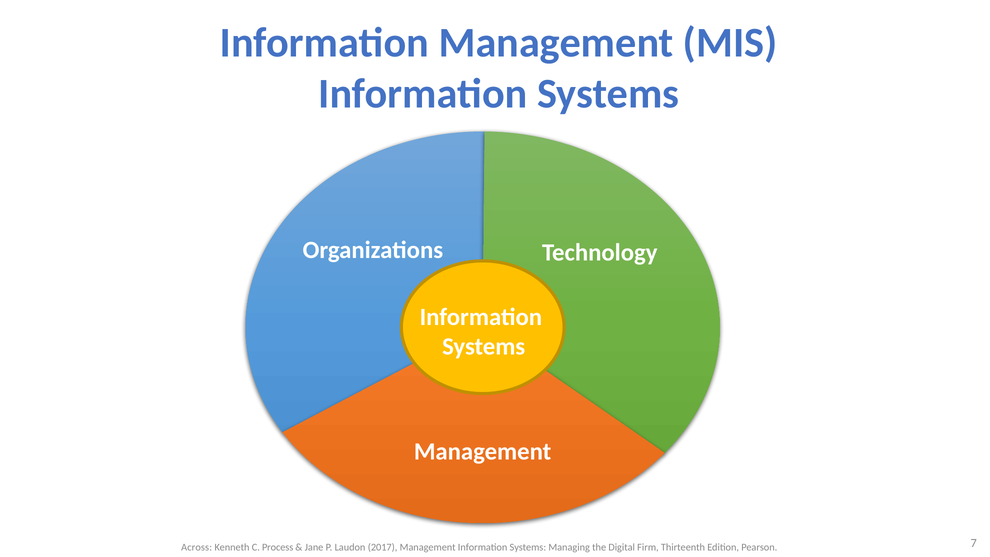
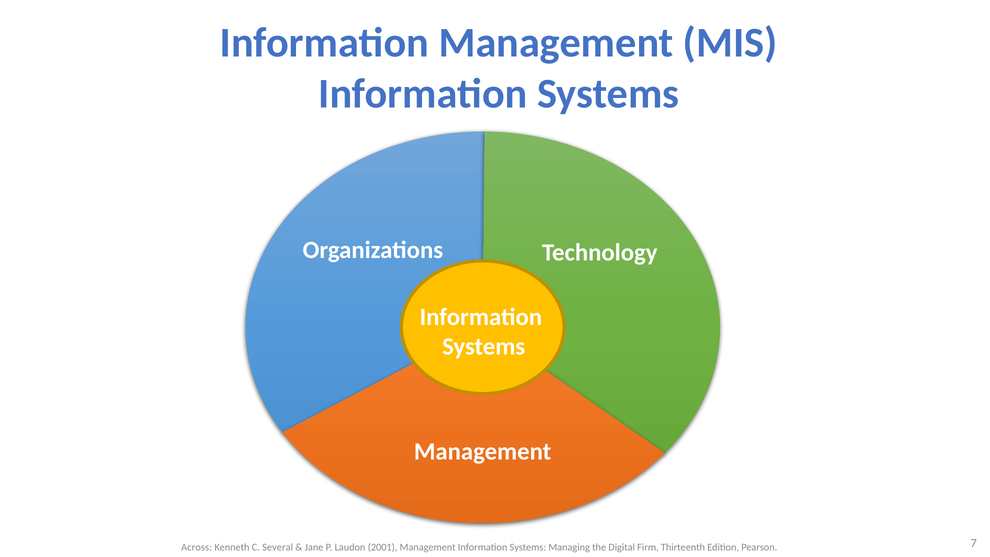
Process: Process -> Several (278, 547)
2017: 2017 -> 2001 (383, 547)
